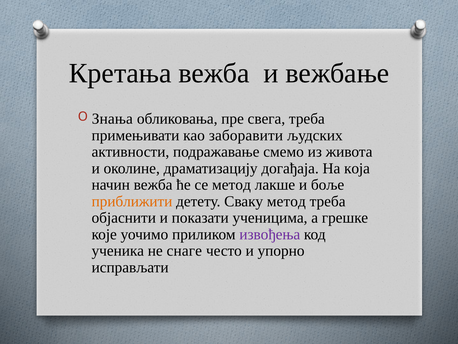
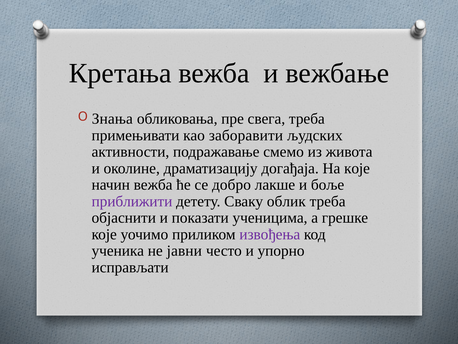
На која: која -> које (357, 168)
се метод: метод -> добро (231, 185)
приближити colour: orange -> purple (132, 201)
Сваку метод: метод -> облик (286, 201)
снаге: снаге -> јавни (184, 251)
